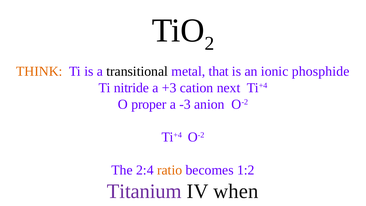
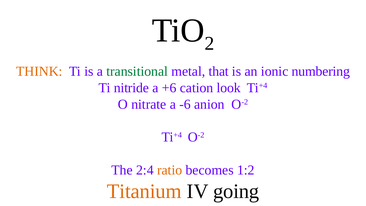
transitional colour: black -> green (137, 71)
phosphide: phosphide -> numbering (321, 71)
+3: +3 -> +6 (169, 88)
next: next -> look (229, 88)
proper: proper -> nitrate (149, 104)
-3: -3 -> -6 (185, 104)
Titanium colour: purple -> orange (144, 191)
when: when -> going (236, 191)
